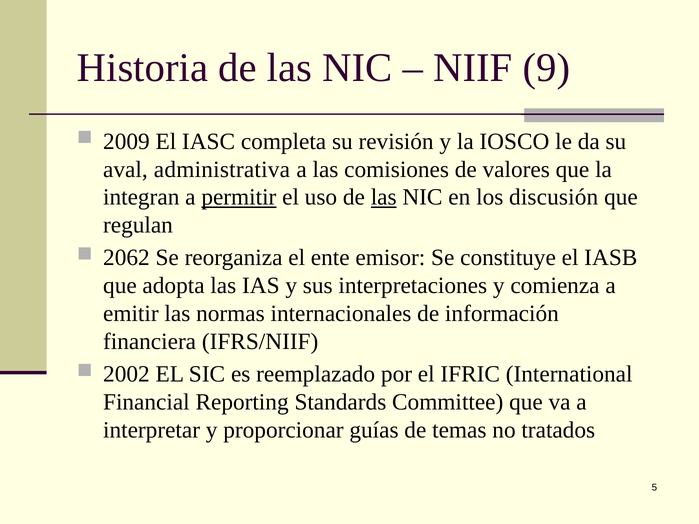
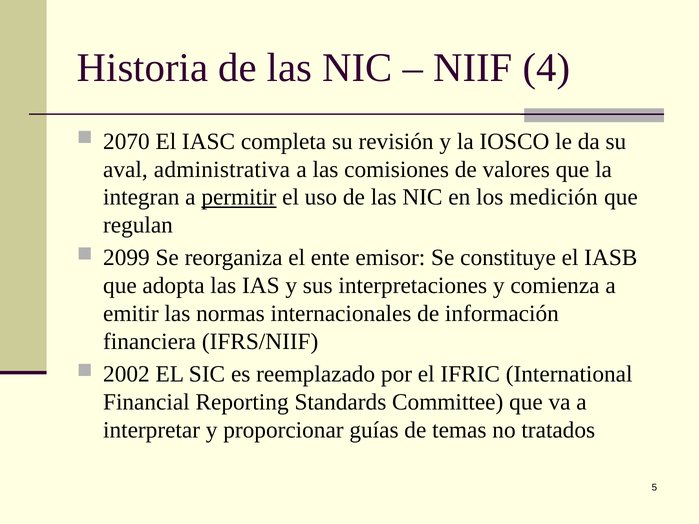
9: 9 -> 4 (546, 68)
2009: 2009 -> 2070 (126, 141)
las underline: present -> none (384, 197)
discusión: discusión -> medición (554, 197)
2062: 2062 -> 2099 (126, 258)
